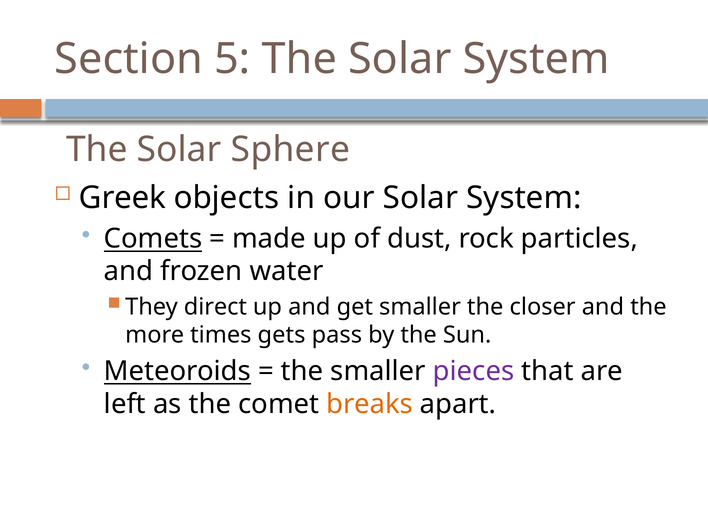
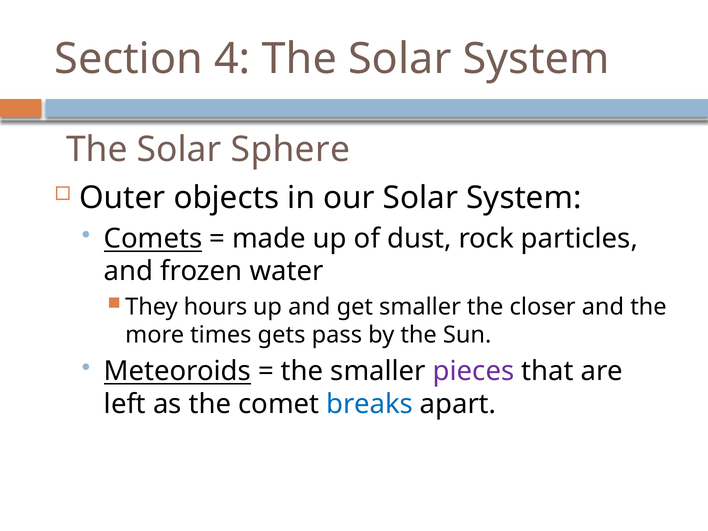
5: 5 -> 4 (232, 59)
Greek: Greek -> Outer (122, 198)
direct: direct -> hours (215, 307)
breaks colour: orange -> blue (370, 404)
